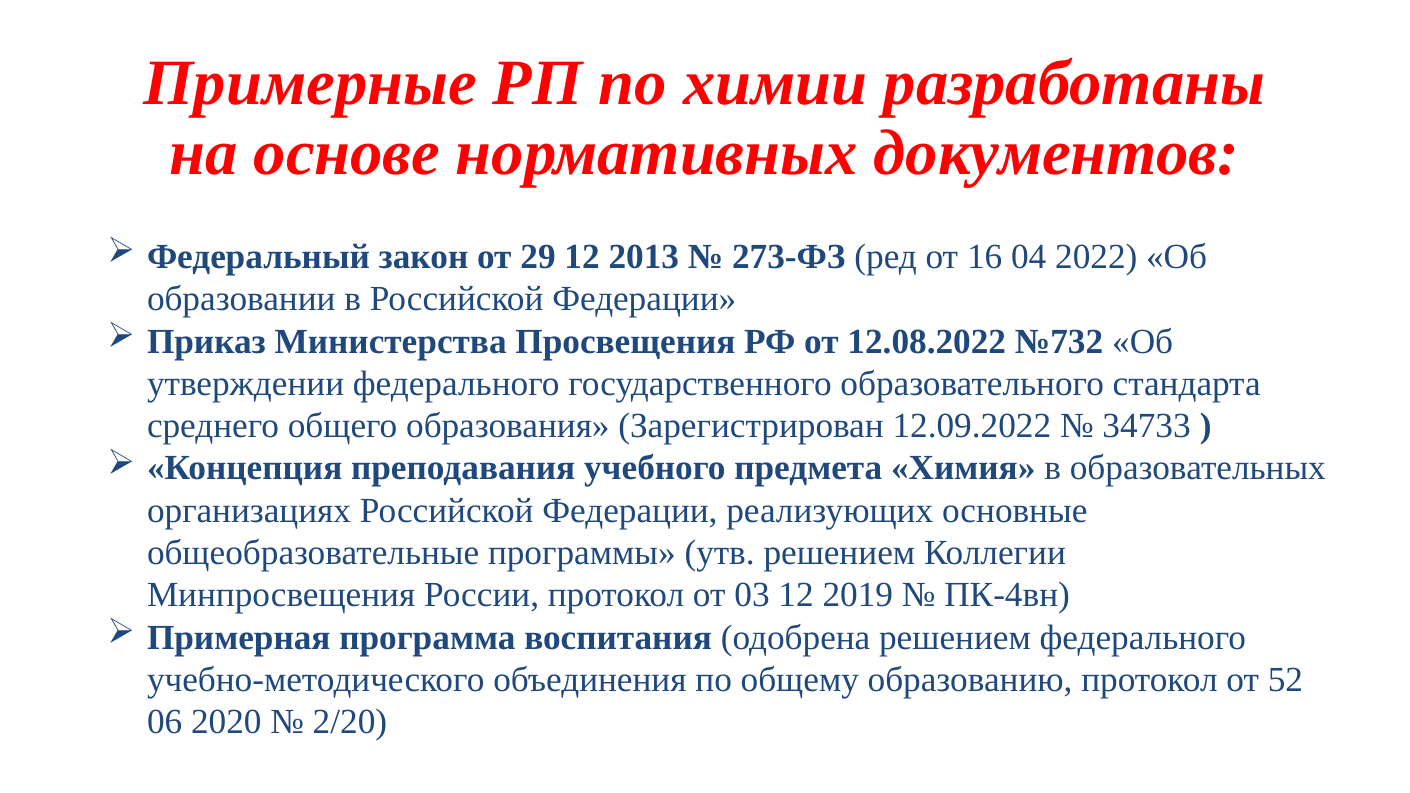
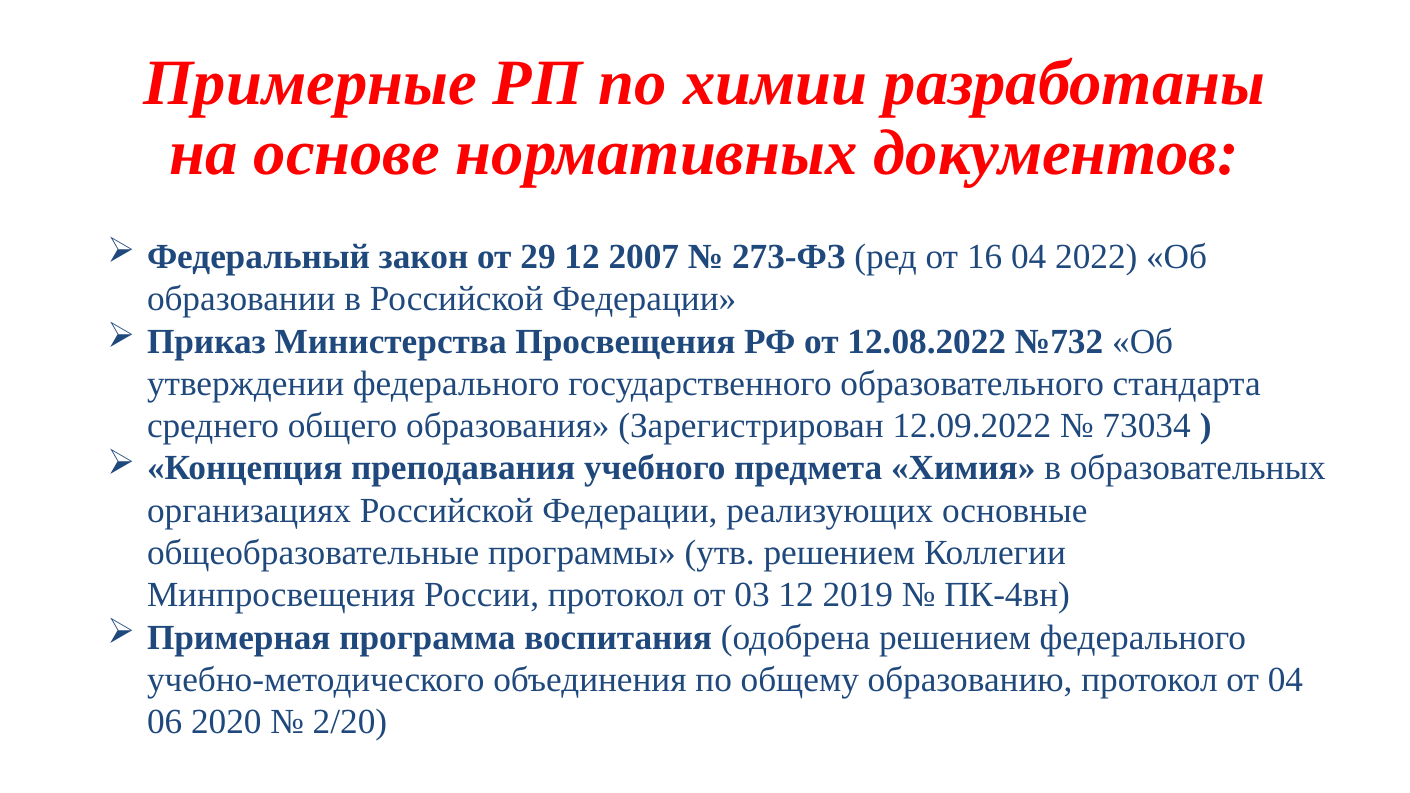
2013: 2013 -> 2007 (644, 257)
34733: 34733 -> 73034 (1147, 426)
от 52: 52 -> 04 (1285, 680)
